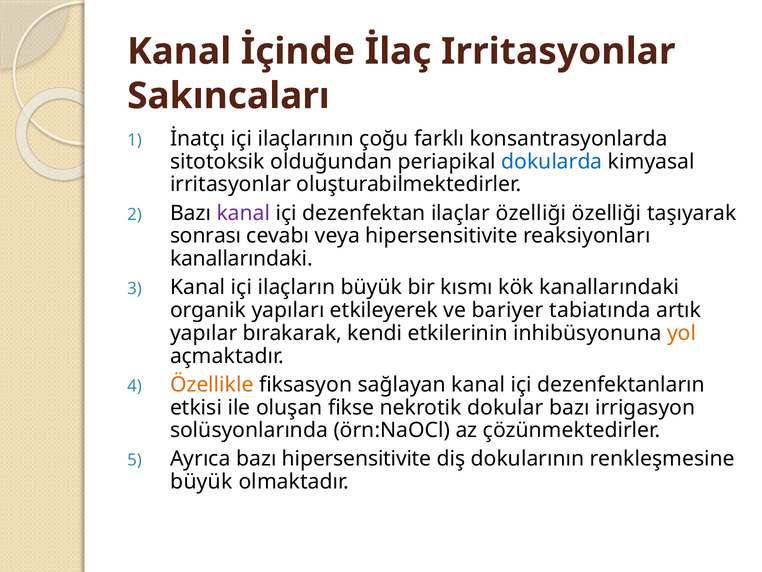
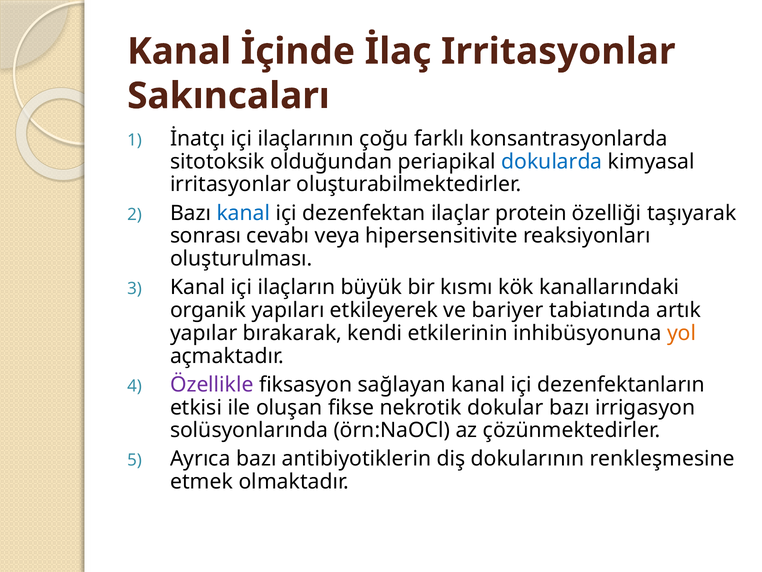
kanal colour: purple -> blue (243, 213)
ilaçlar özelliği: özelliği -> protein (531, 213)
kanallarındaki: kanallarındaki -> oluşturulması (241, 259)
Özellikle colour: orange -> purple (212, 384)
bazı hipersensitivite: hipersensitivite -> antibiyotiklerin (357, 459)
büyük: büyük -> etmek (202, 481)
